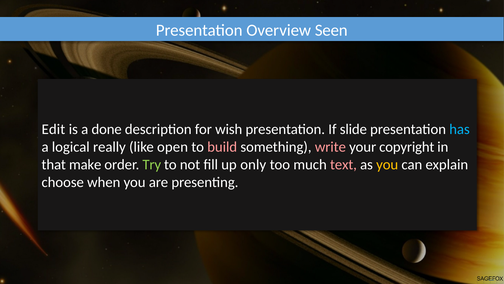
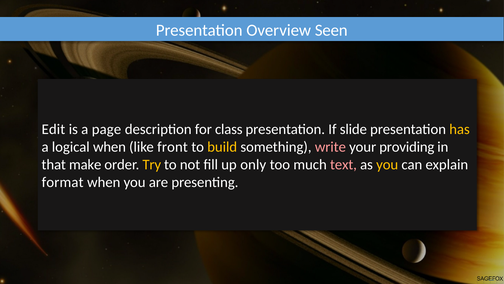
done: done -> page (106, 129)
wish: wish -> class (229, 129)
has colour: light blue -> yellow (460, 129)
logical really: really -> when (109, 147)
open: open -> front (173, 147)
build colour: pink -> yellow (222, 147)
copyright: copyright -> providing (407, 147)
Try colour: light green -> yellow (152, 164)
choose: choose -> format (63, 182)
